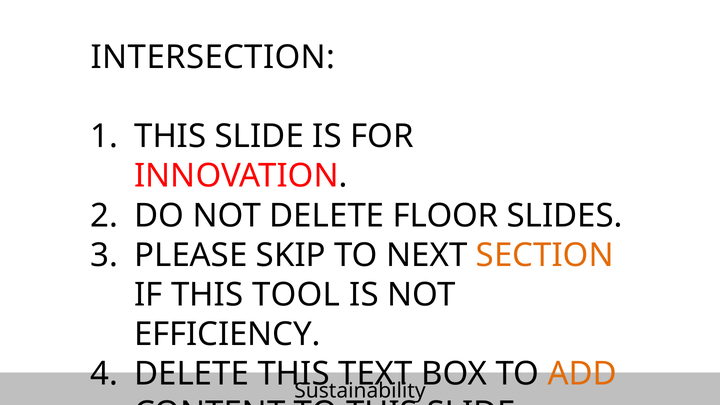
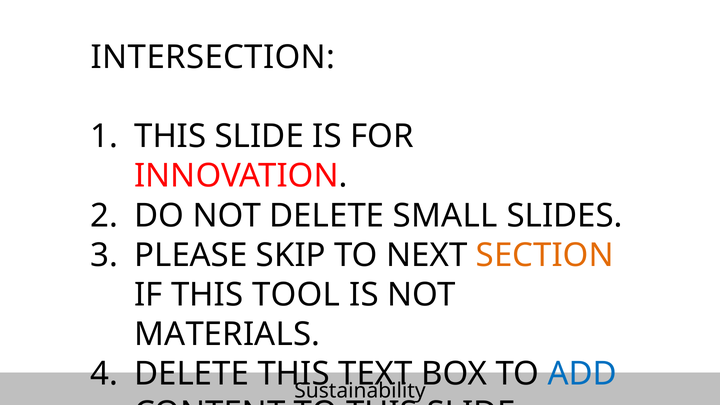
FLOOR: FLOOR -> SMALL (445, 216)
EFFICIENCY: EFFICIENCY -> MATERIALS (227, 334)
ADD colour: orange -> blue (582, 374)
